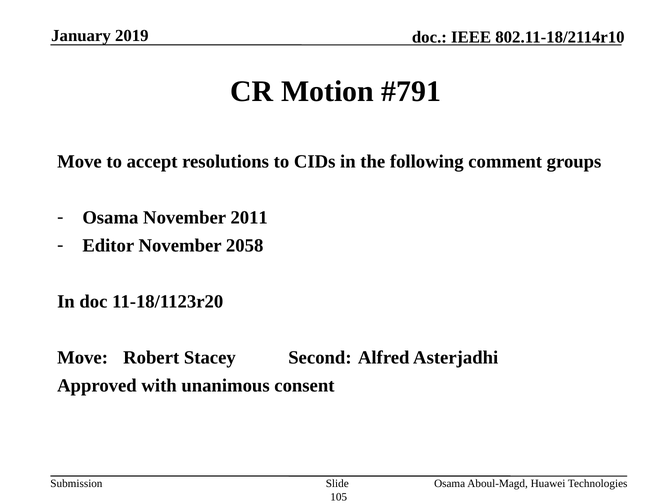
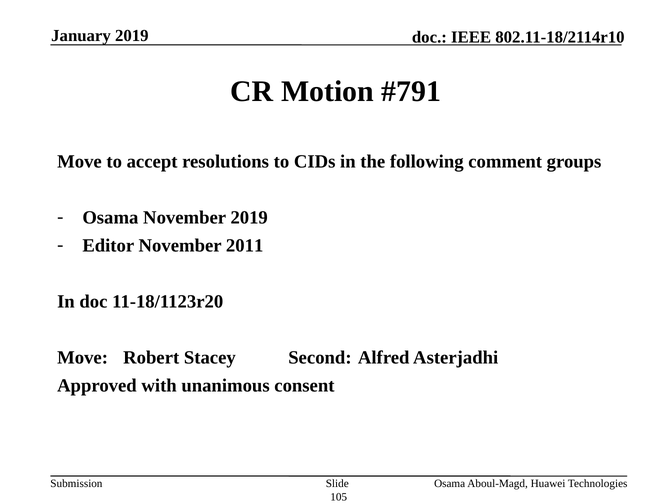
November 2011: 2011 -> 2019 (249, 218)
2058: 2058 -> 2011 (245, 246)
